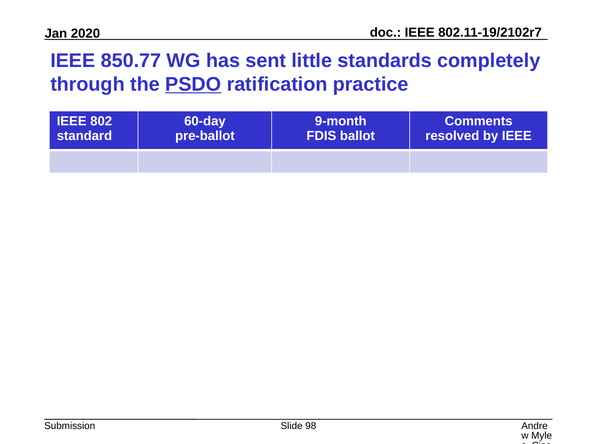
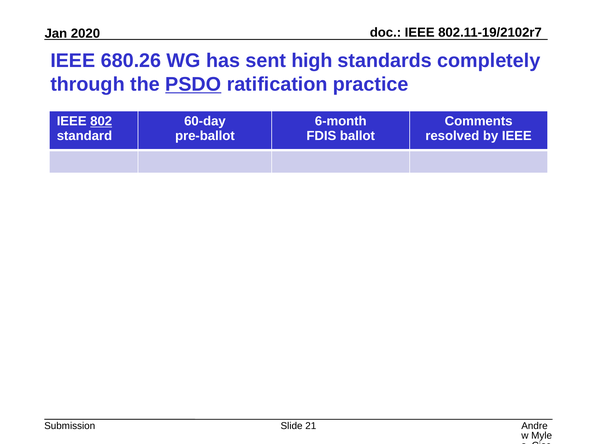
850.77: 850.77 -> 680.26 (131, 61)
little: little -> high (312, 61)
802 underline: none -> present (101, 121)
9-month: 9-month -> 6-month (341, 121)
98: 98 -> 21 (311, 426)
